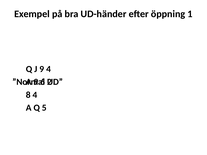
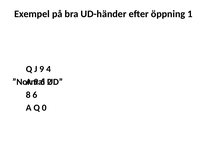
4: 4 -> 6 (35, 95)
5: 5 -> 0 (44, 108)
